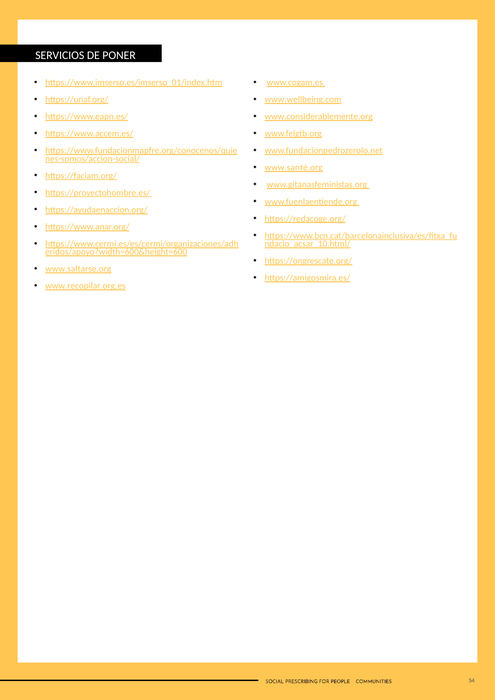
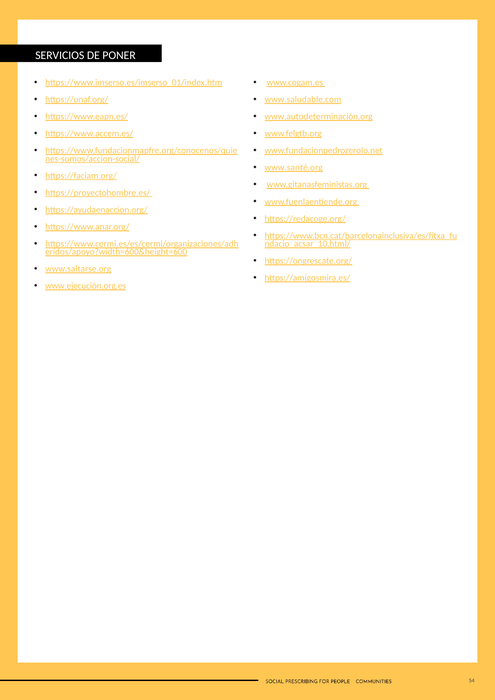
www.wellbeing.com: www.wellbeing.com -> www.saludable.com (303, 100)
www.considerablemente.org: www.considerablemente.org -> www.autodeterminación.org (319, 117)
www.recopilar.org.es: www.recopilar.org.es -> www.ejecución.org.es (86, 286)
